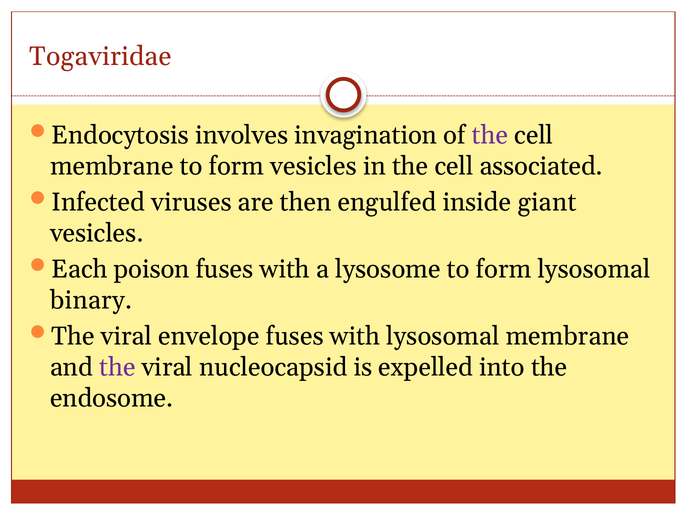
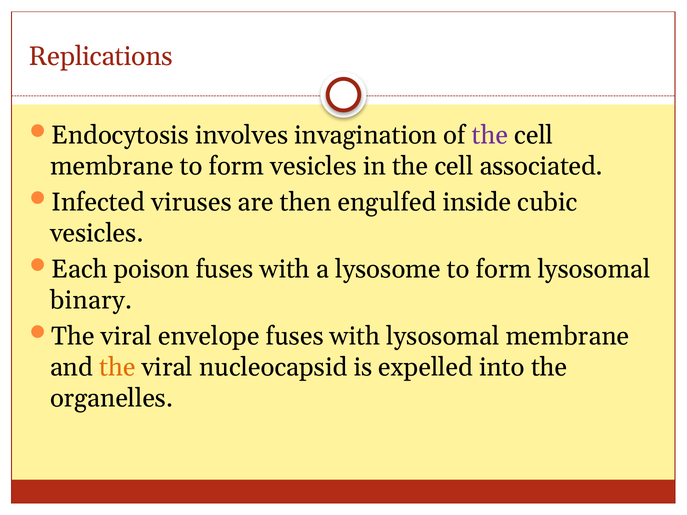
Togaviridae: Togaviridae -> Replications (101, 57)
giant: giant -> cubic (547, 202)
the colour: purple -> orange (117, 367)
endosome: endosome -> organelles (112, 398)
